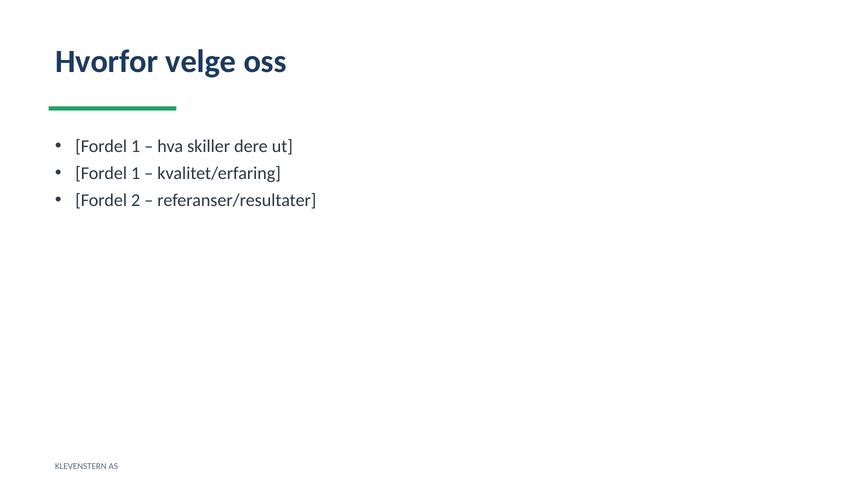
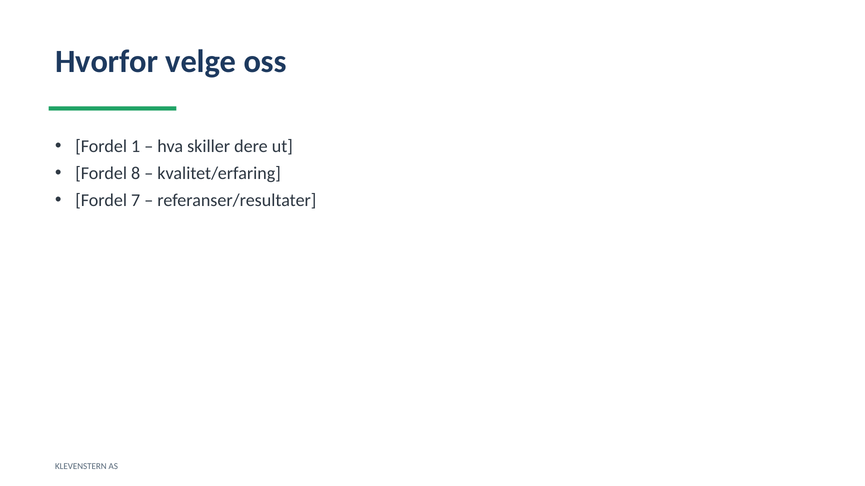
1: 1 -> 8 (136, 174)
2: 2 -> 7 (136, 201)
